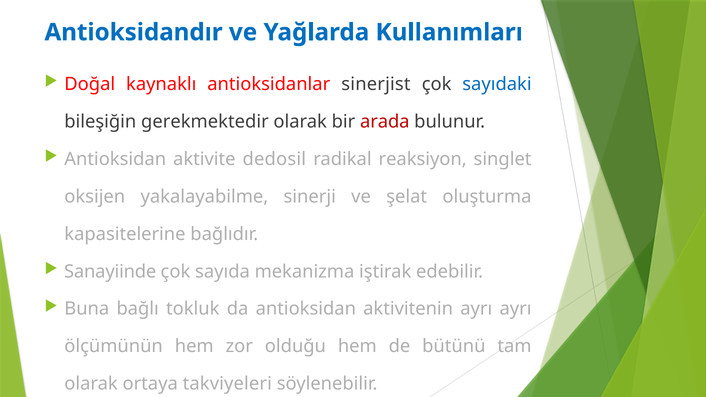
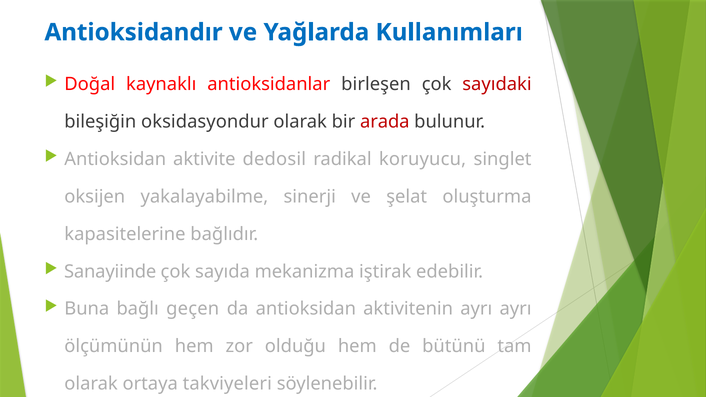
sinerjist: sinerjist -> birleşen (376, 84)
sayıdaki colour: blue -> red (497, 84)
gerekmektedir: gerekmektedir -> oksidasyondur (205, 122)
reaksiyon: reaksiyon -> koruyucu (423, 159)
tokluk: tokluk -> geçen (193, 309)
